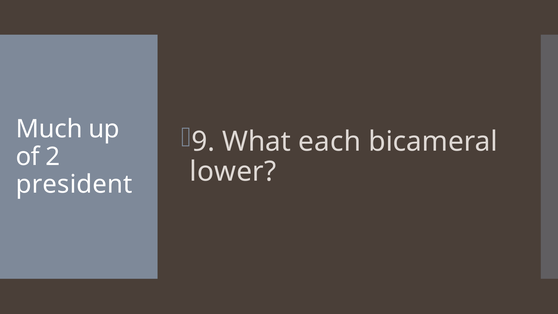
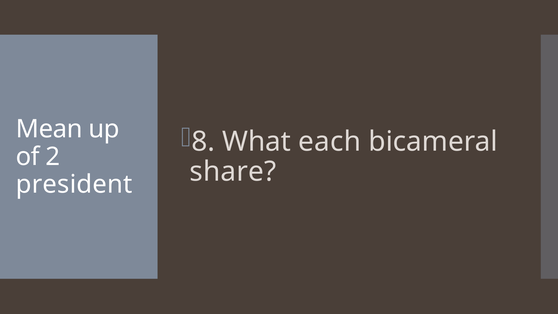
Much: Much -> Mean (49, 129)
9: 9 -> 8 (203, 141)
lower: lower -> share (233, 172)
